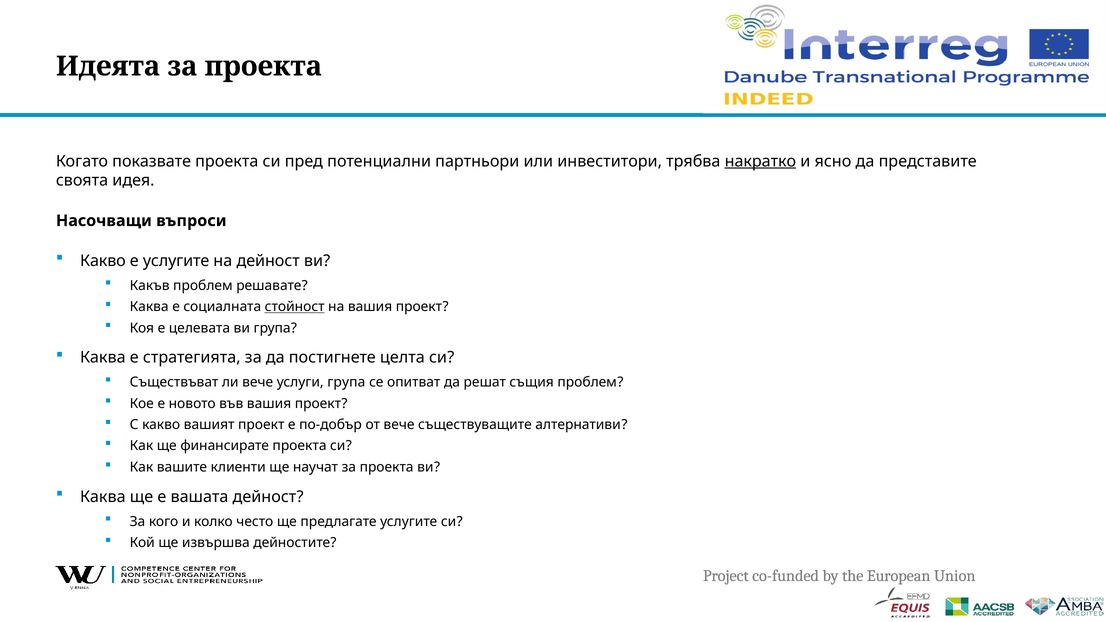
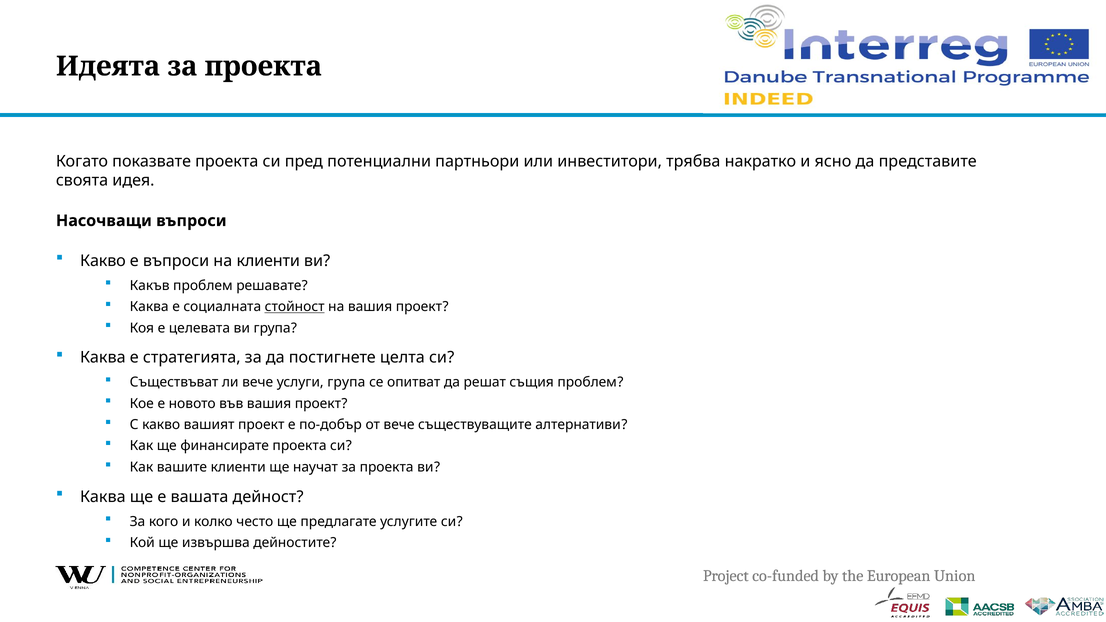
накратко underline: present -> none (760, 161)
е услугите: услугите -> въпроси (176, 261)
на дейност: дейност -> клиенти (268, 261)
